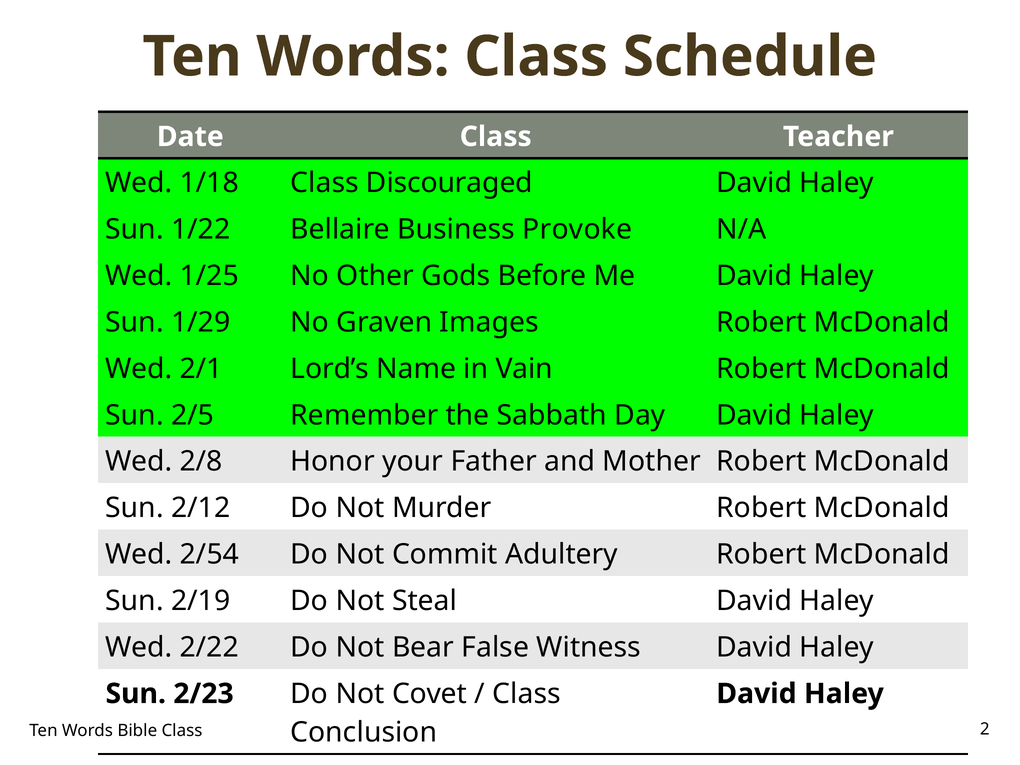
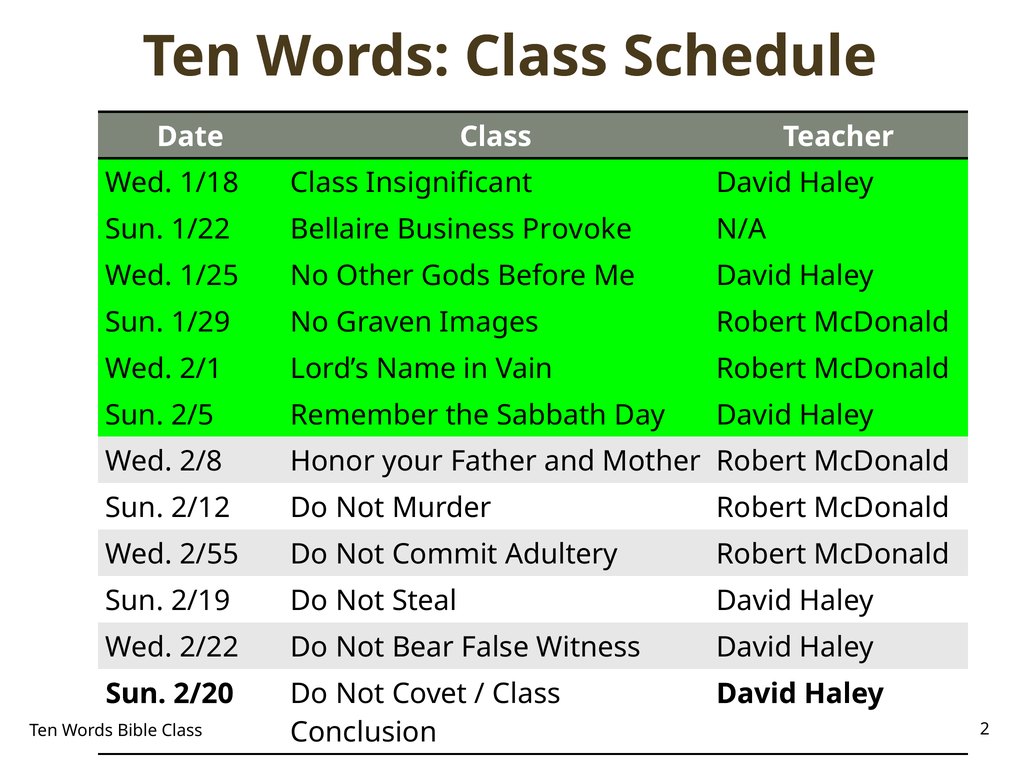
Discouraged: Discouraged -> Insignificant (449, 183)
2/54: 2/54 -> 2/55 (209, 554)
2/23: 2/23 -> 2/20 (204, 694)
